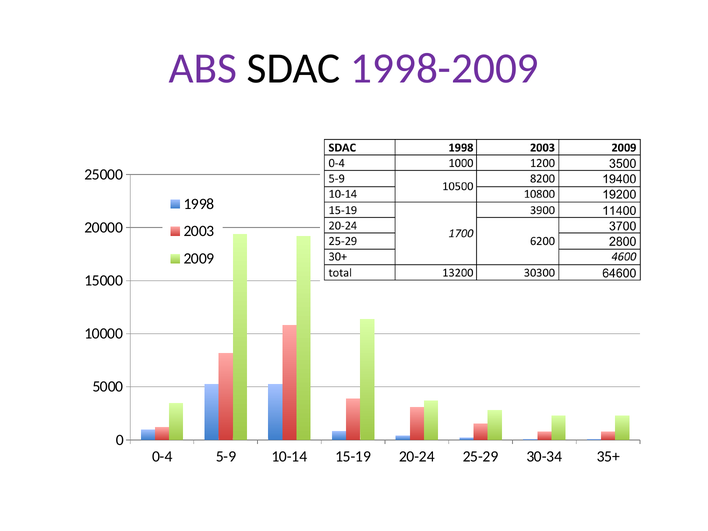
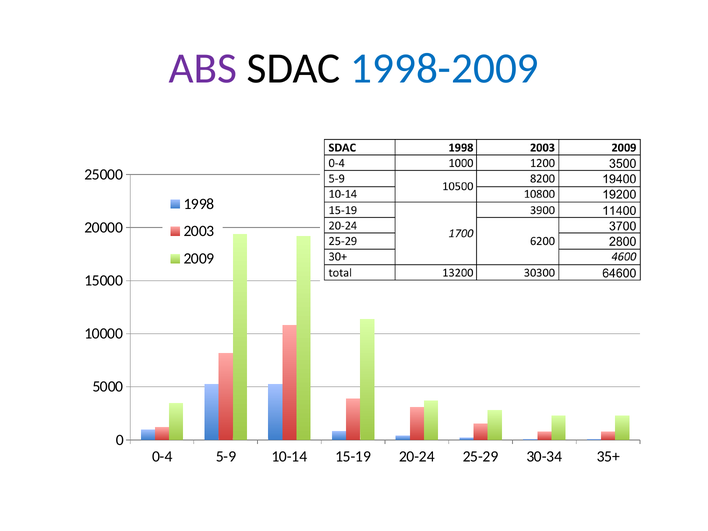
1998-2009 colour: purple -> blue (445, 69)
